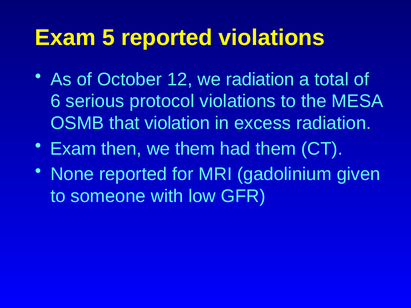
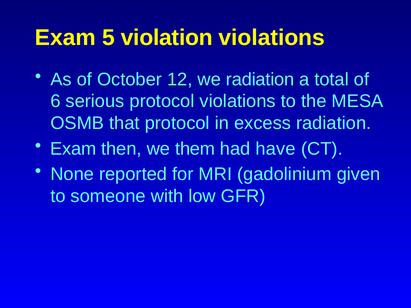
5 reported: reported -> violation (167, 38)
that violation: violation -> protocol (177, 123)
had them: them -> have (276, 149)
